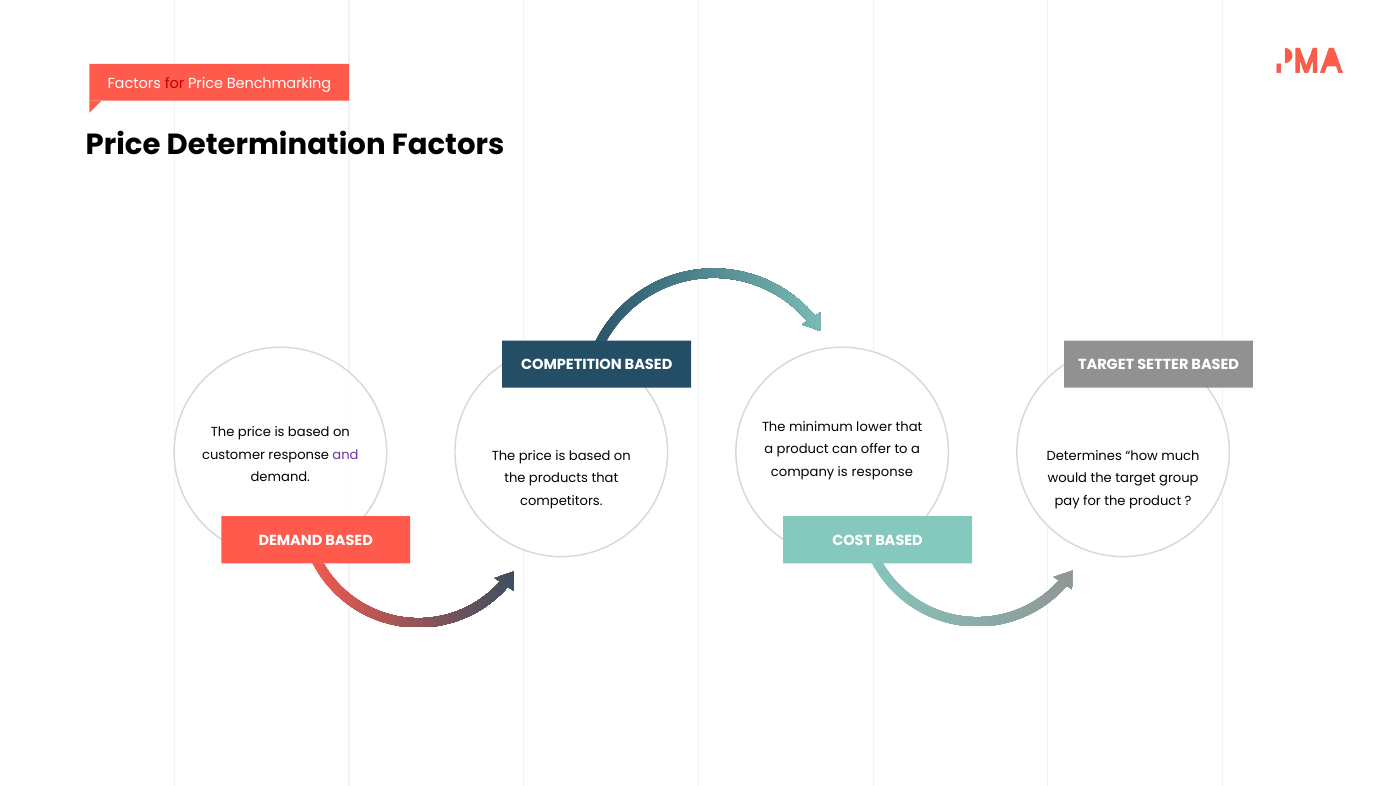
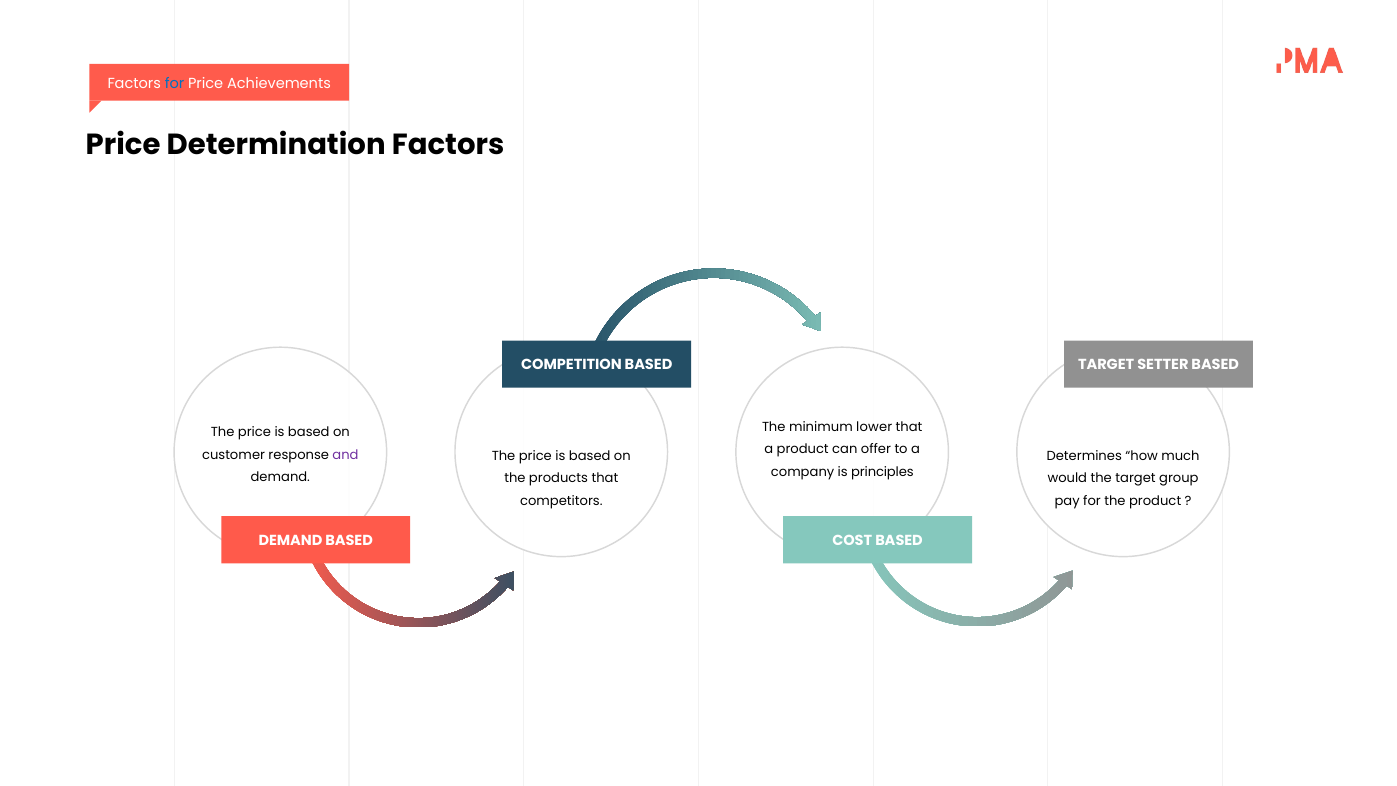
for colour: red -> blue (175, 83)
Benchmarking: Benchmarking -> Achievements (279, 83)
is response: response -> principles (882, 472)
